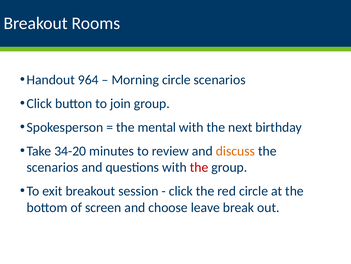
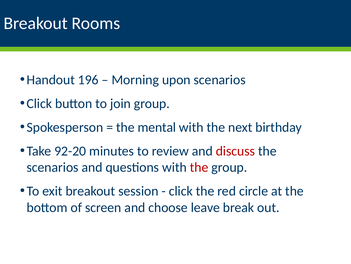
964: 964 -> 196 (88, 80)
Morning circle: circle -> upon (176, 80)
34-20: 34-20 -> 92-20 (70, 151)
discuss colour: orange -> red (235, 151)
